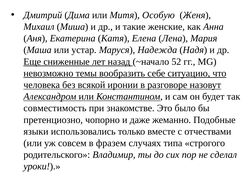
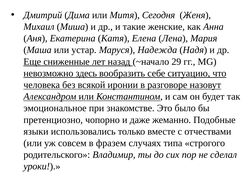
Особую: Особую -> Сегодня (159, 15)
52: 52 -> 29 (176, 62)
темы: темы -> здесь (86, 73)
совместимость: совместимость -> эмоциональное (55, 108)
